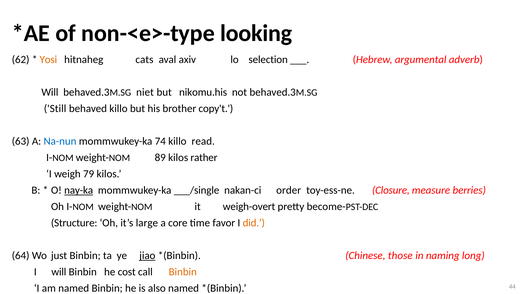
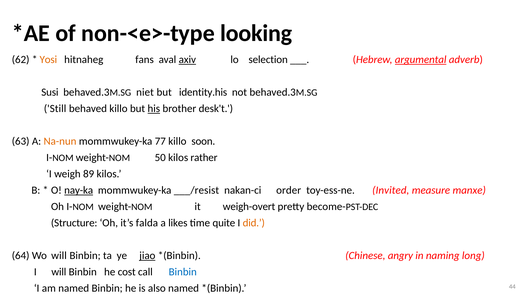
cats: cats -> fans (145, 60)
axiv underline: none -> present (187, 60)
argumental underline: none -> present (421, 60)
Will: Will -> Susi (50, 92)
nikomu.his: nikomu.his -> identity.his (203, 92)
his underline: none -> present (154, 109)
copy't: copy't -> desk't (216, 109)
Na-nun colour: blue -> orange (60, 141)
74: 74 -> 77 (160, 141)
read: read -> soon (203, 141)
89: 89 -> 50 (160, 158)
79: 79 -> 89 (89, 174)
___/single: ___/single -> ___/resist (196, 190)
Closure: Closure -> Invited (391, 190)
berries: berries -> manxe (469, 190)
large: large -> falda (147, 223)
core: core -> likes (178, 223)
favor: favor -> quite (224, 223)
Wo just: just -> will (59, 256)
those: those -> angry (400, 256)
Binbin colour: orange -> blue (183, 272)
